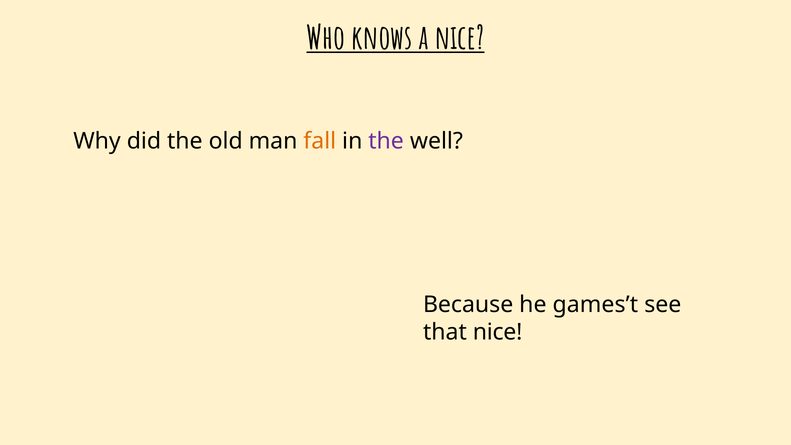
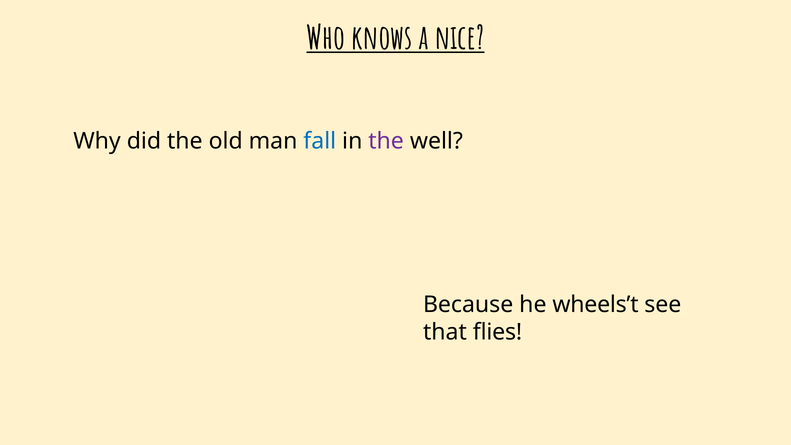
fall colour: orange -> blue (320, 141)
games’t: games’t -> wheels’t (596, 305)
that nice: nice -> flies (498, 332)
